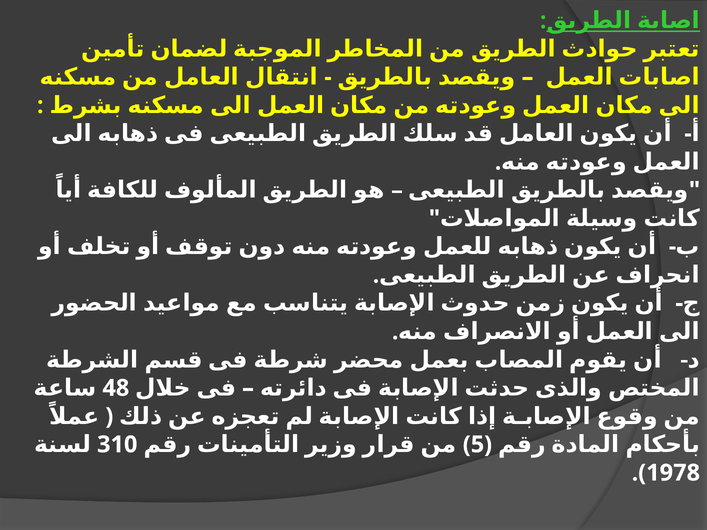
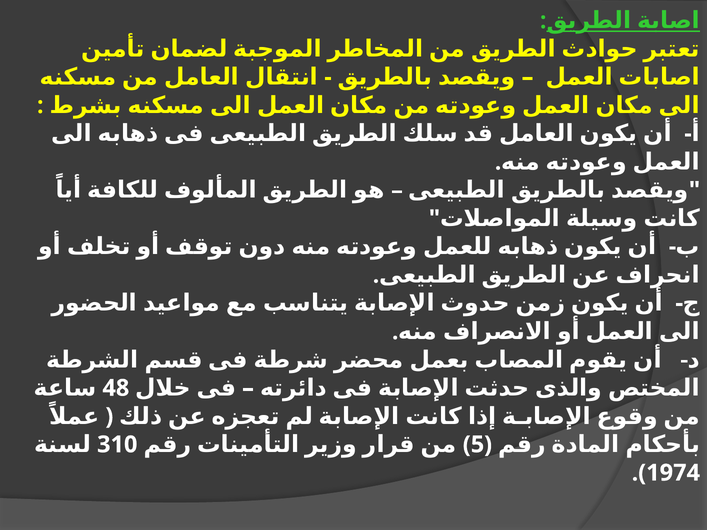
1978: 1978 -> 1974 (673, 473)
